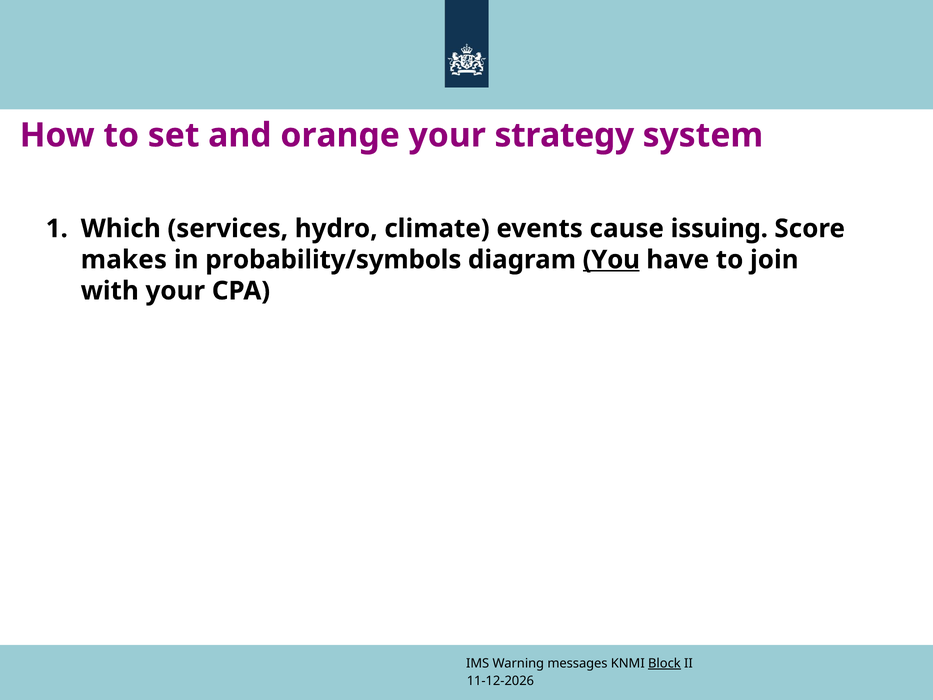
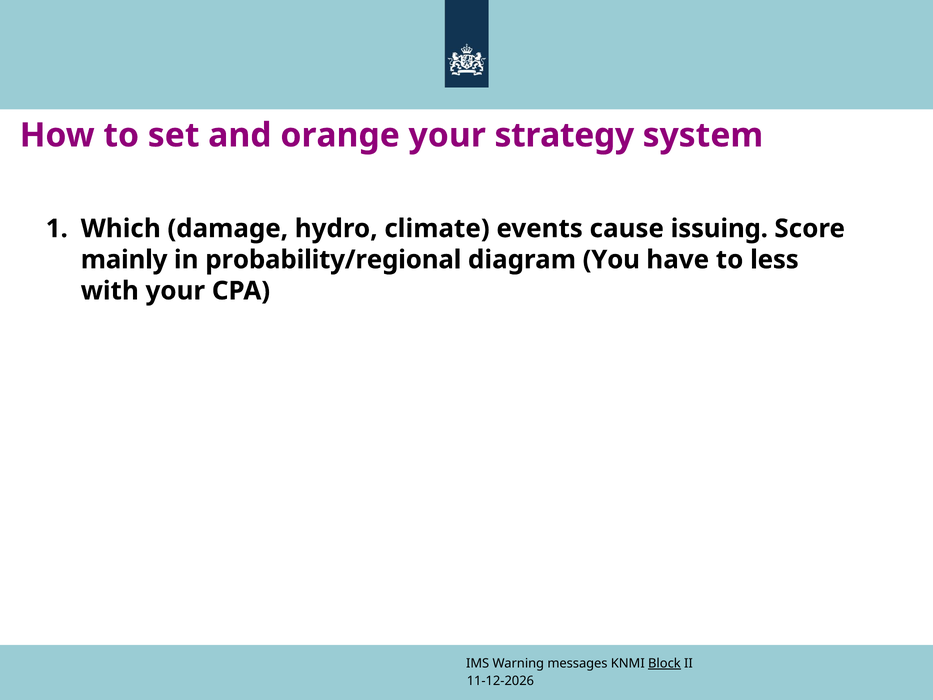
services: services -> damage (228, 229)
makes: makes -> mainly (124, 260)
probability/symbols: probability/symbols -> probability/regional (333, 260)
You underline: present -> none (611, 260)
join: join -> less (774, 260)
